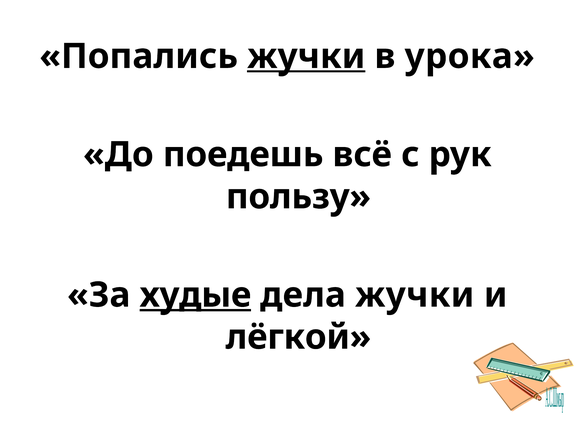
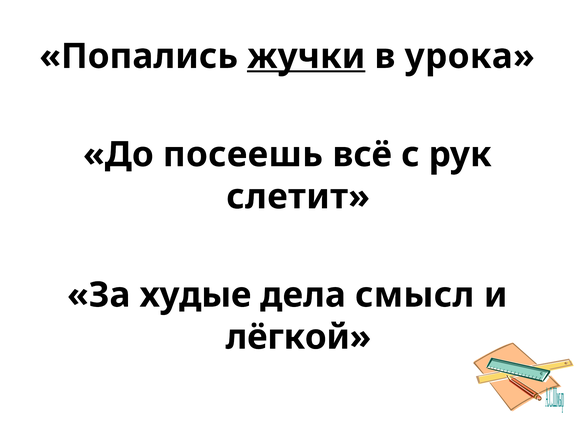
поедешь: поедешь -> посеешь (243, 155)
пользу: пользу -> слетит (298, 197)
худые underline: present -> none (195, 295)
дела жучки: жучки -> смысл (415, 295)
